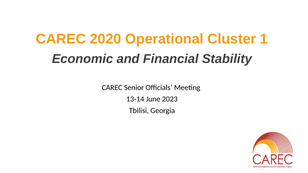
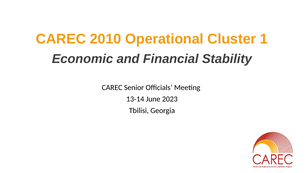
2020: 2020 -> 2010 (106, 39)
